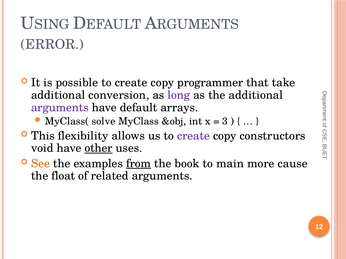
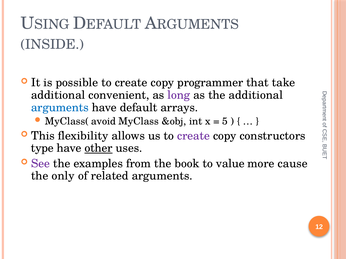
ERROR: ERROR -> INSIDE (52, 45)
conversion: conversion -> convenient (119, 95)
arguments colour: purple -> blue (60, 108)
solve: solve -> avoid (104, 121)
3: 3 -> 5 (225, 121)
void: void -> type (42, 148)
See colour: orange -> purple (40, 164)
from underline: present -> none (139, 164)
main: main -> value (230, 164)
float: float -> only (63, 176)
